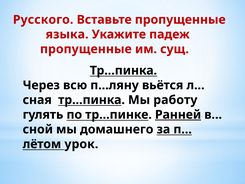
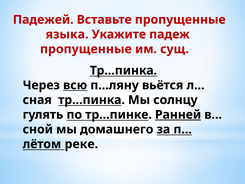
Русского: Русского -> Падежей (43, 20)
всю underline: none -> present (75, 85)
работу: работу -> солнцу (175, 100)
урок: урок -> реке (81, 144)
